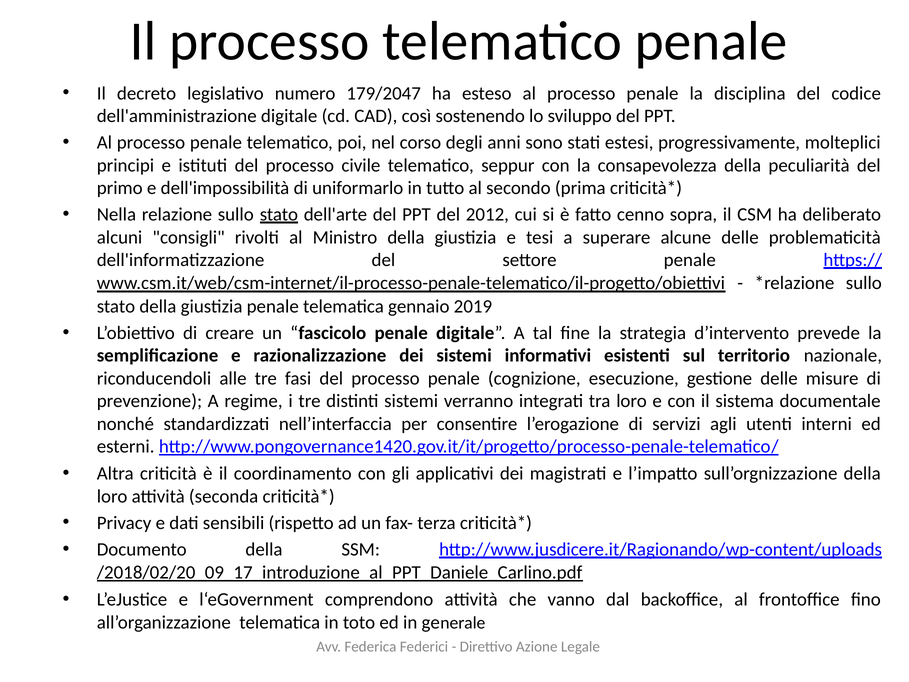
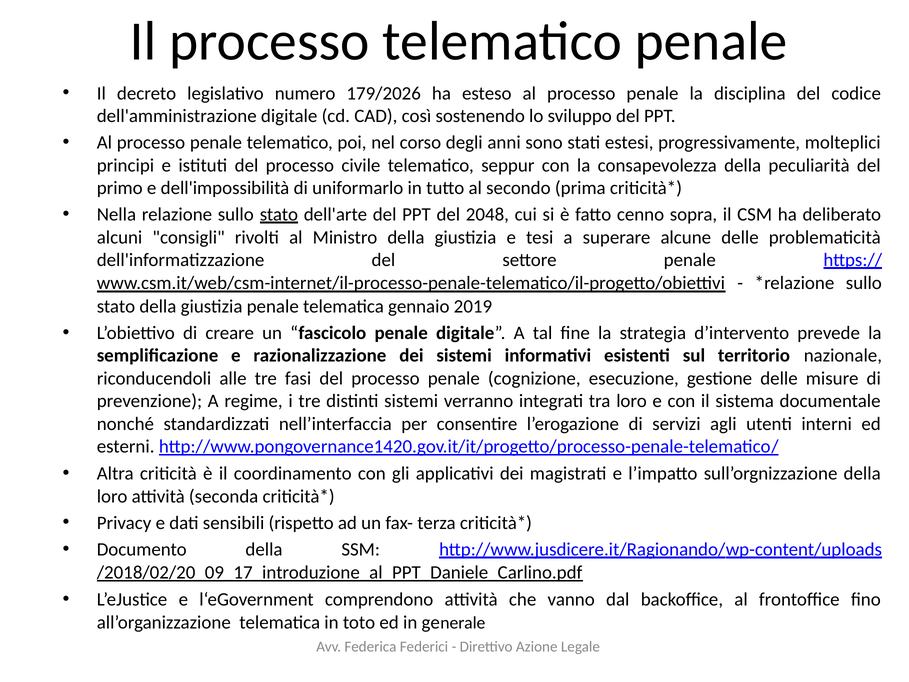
179/2047: 179/2047 -> 179/2026 (384, 93)
2012: 2012 -> 2048 (487, 214)
